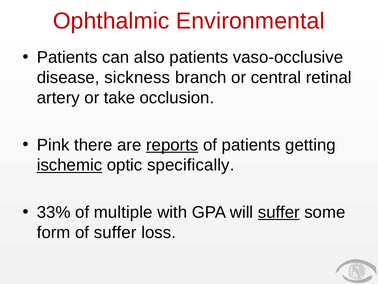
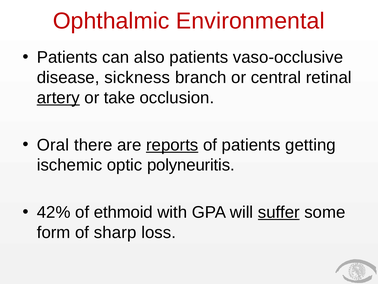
artery underline: none -> present (58, 98)
Pink: Pink -> Oral (53, 145)
ischemic underline: present -> none (70, 165)
specifically: specifically -> polyneuritis (191, 165)
33%: 33% -> 42% (54, 212)
multiple: multiple -> ethmoid (123, 212)
of suffer: suffer -> sharp (115, 232)
